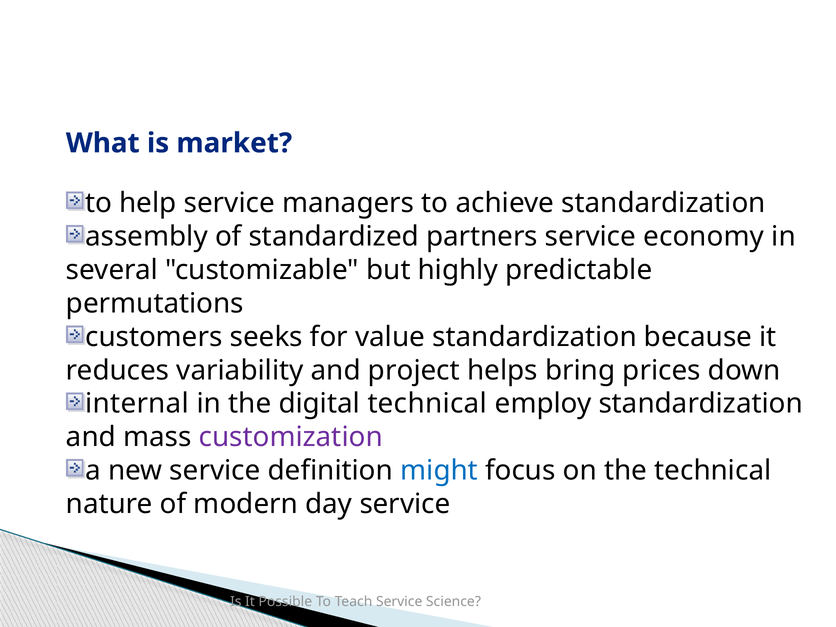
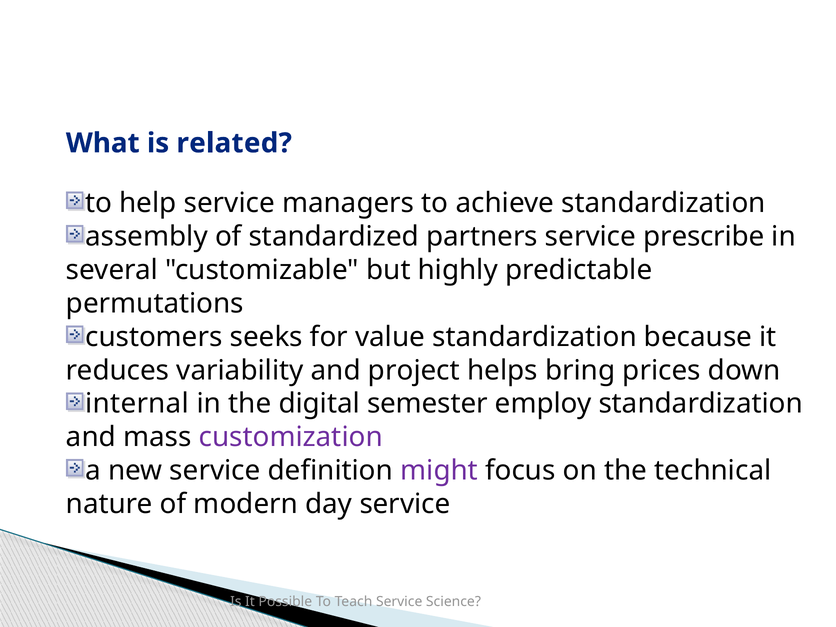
market: market -> related (234, 143)
economy: economy -> prescribe (704, 237)
digital technical: technical -> semester (427, 404)
might colour: blue -> purple (439, 471)
